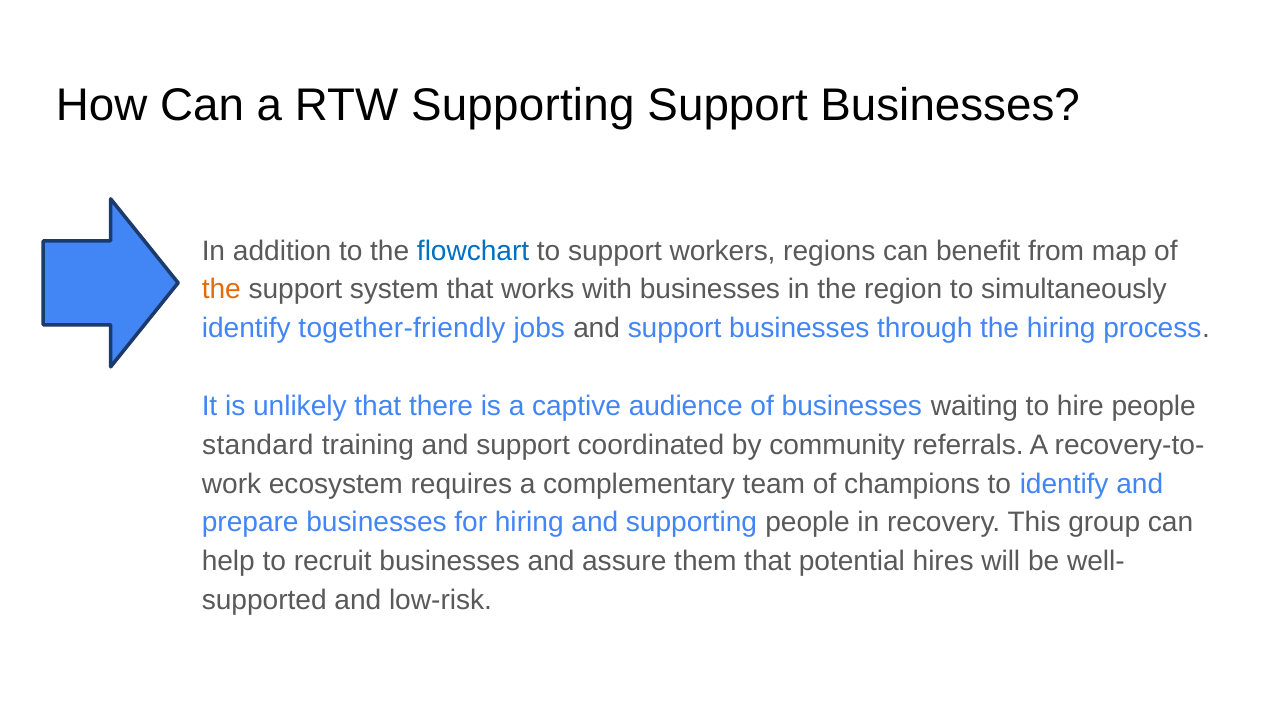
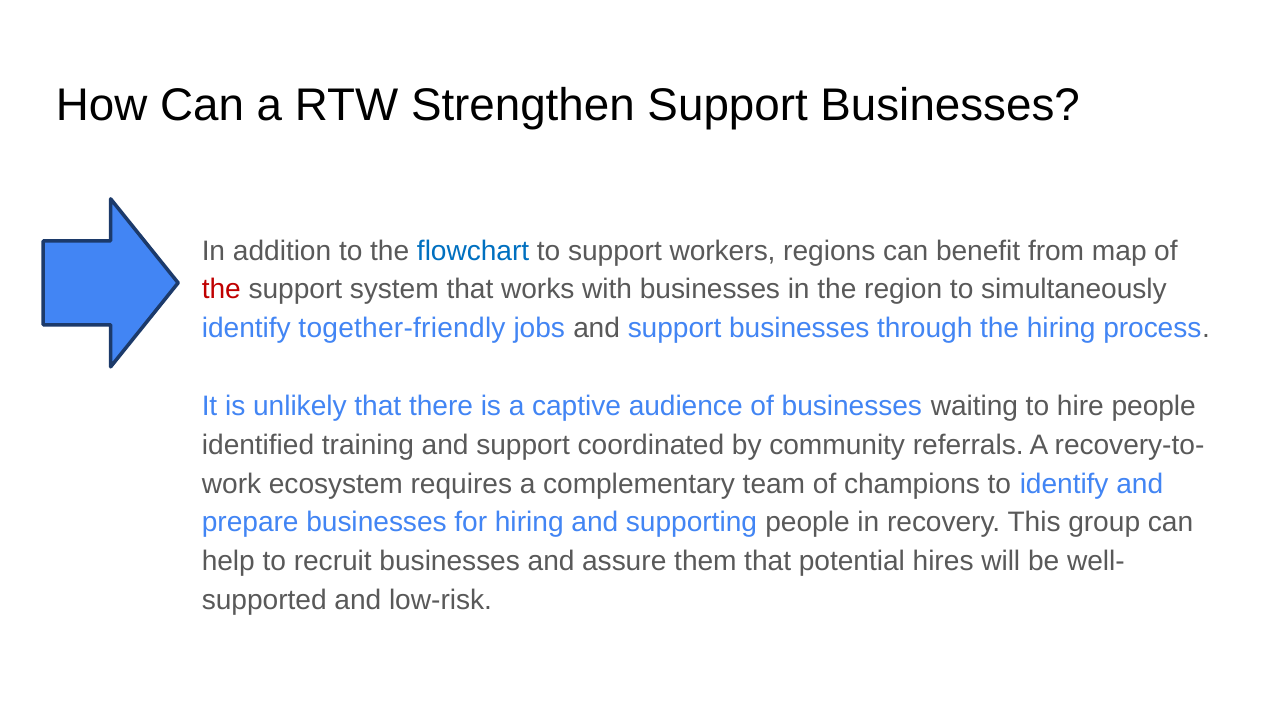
RTW Supporting: Supporting -> Strengthen (523, 105)
the colour: orange -> red (221, 290)
standard: standard -> identified (258, 445)
